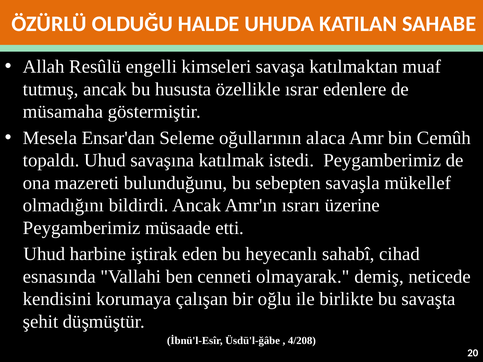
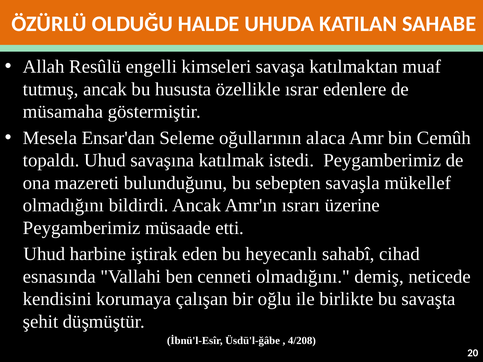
cenneti olmayarak: olmayarak -> olmadığını (303, 277)
